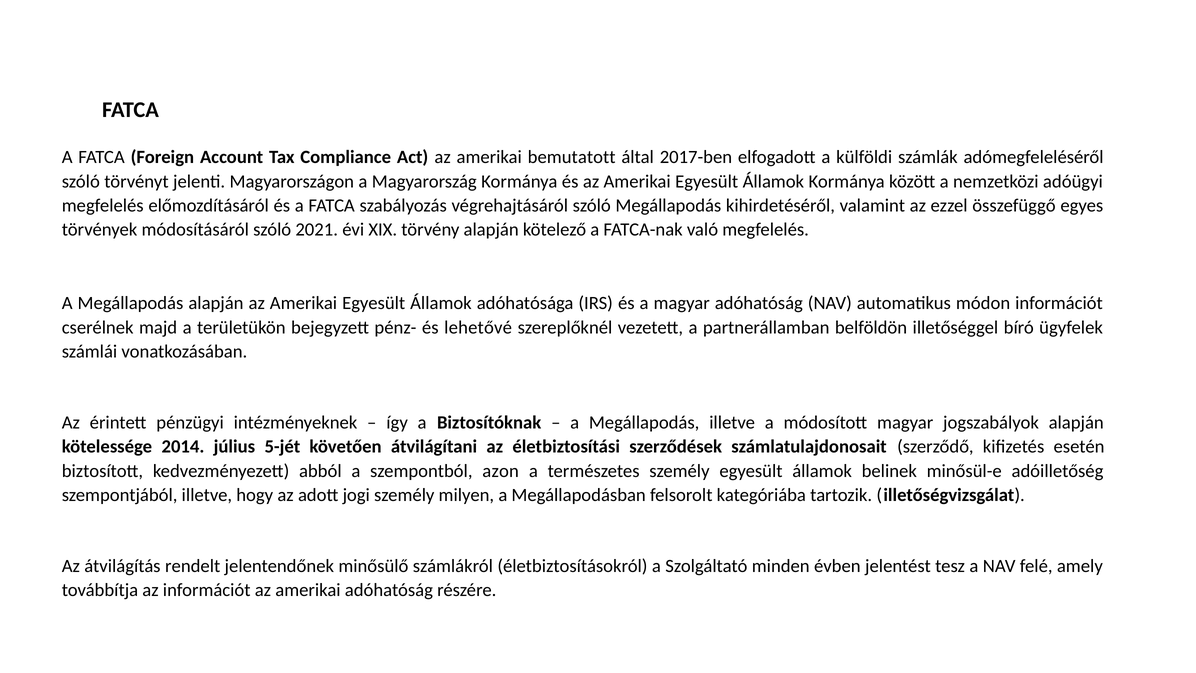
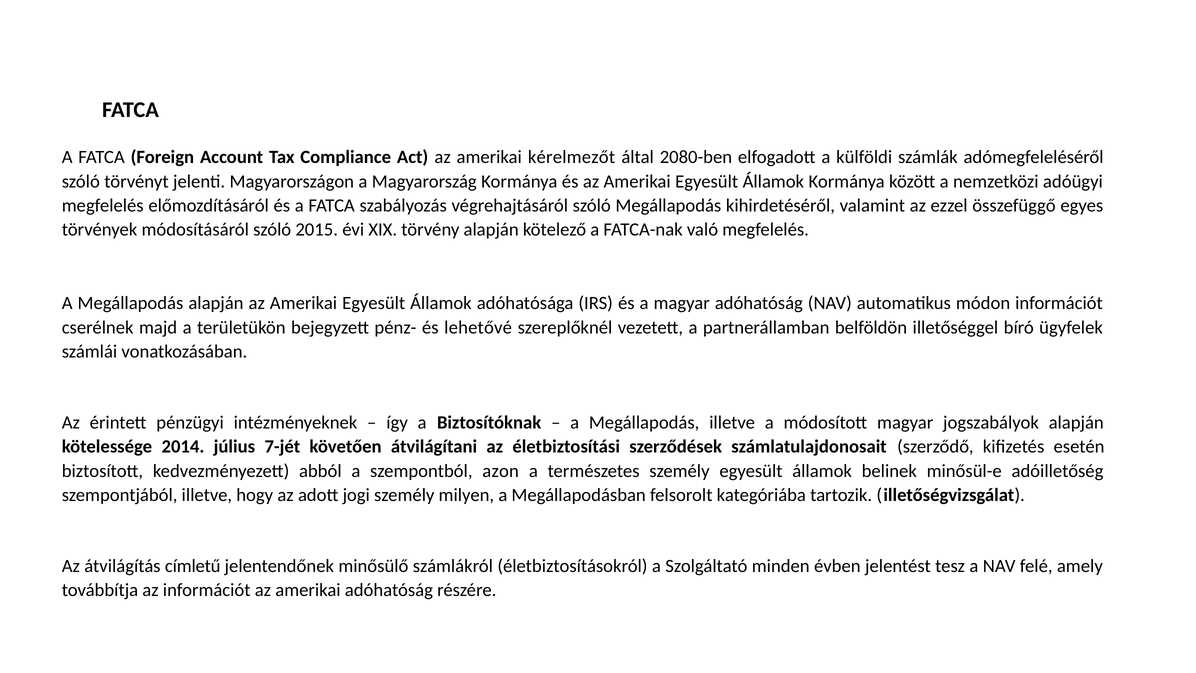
bemutatott: bemutatott -> kérelmezőt (572, 157)
2017-ben: 2017-ben -> 2080-ben (696, 157)
2021: 2021 -> 2015 (317, 230)
5-jét: 5-jét -> 7-jét (282, 446)
rendelt: rendelt -> címletű (193, 566)
